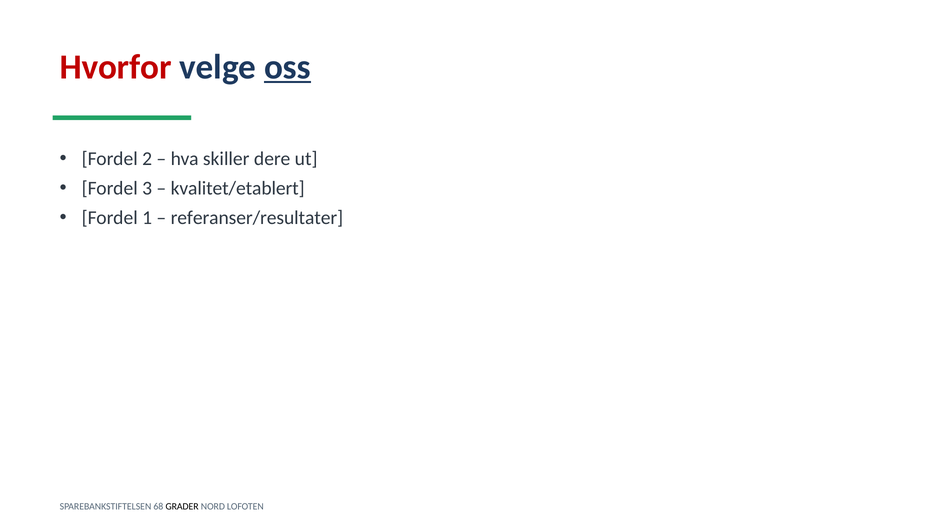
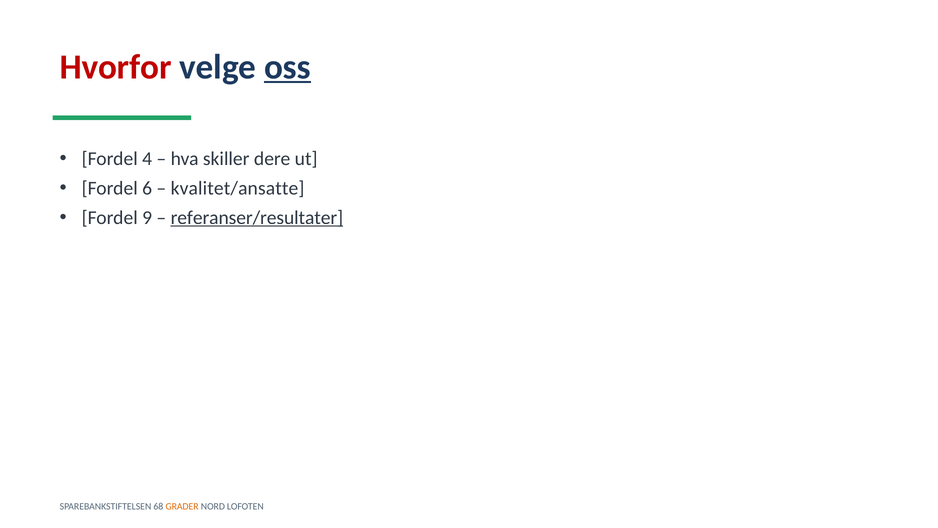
2: 2 -> 4 (147, 159)
3: 3 -> 6 (147, 188)
kvalitet/etablert: kvalitet/etablert -> kvalitet/ansatte (238, 188)
1: 1 -> 9 (147, 218)
referanser/resultater underline: none -> present (257, 218)
GRADER colour: black -> orange (182, 506)
